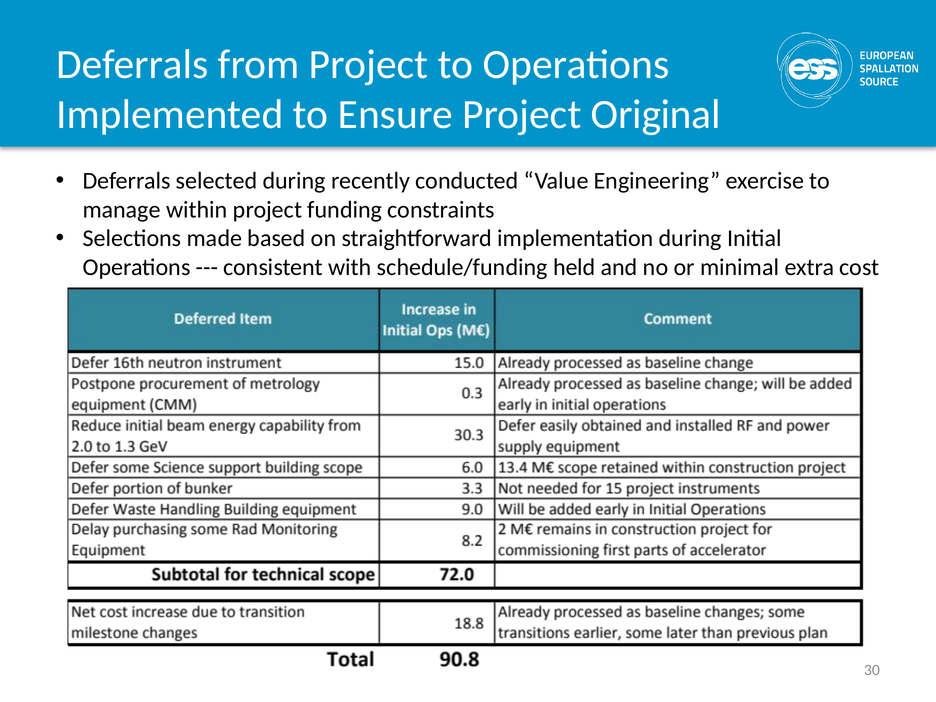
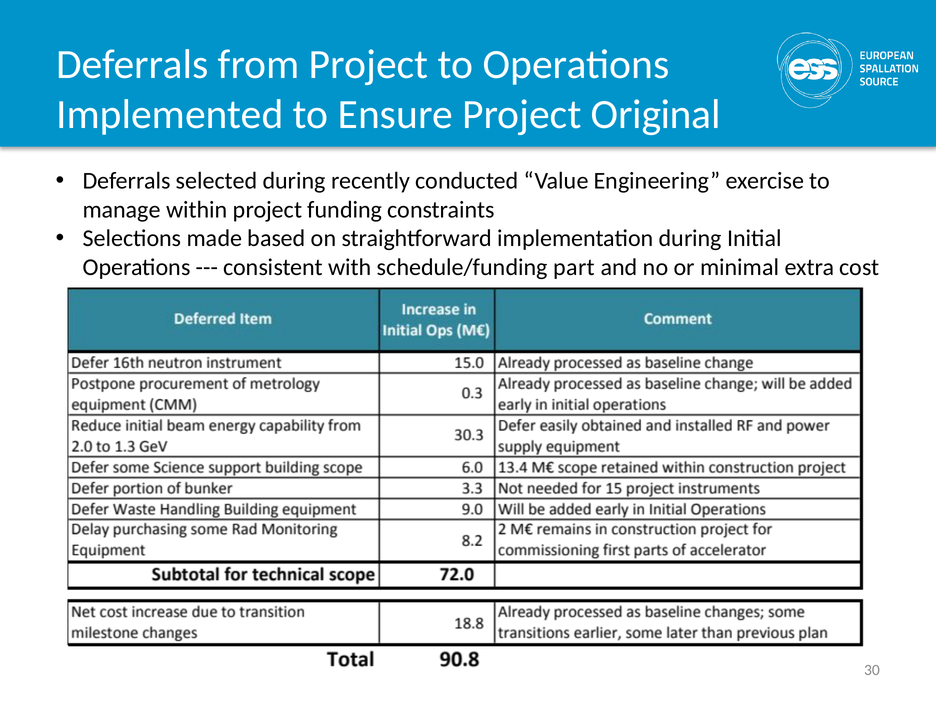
held: held -> part (574, 267)
